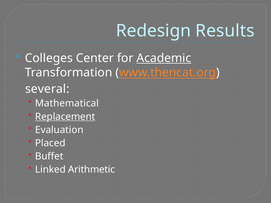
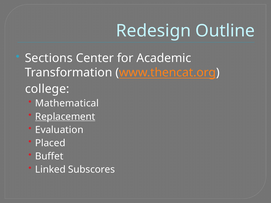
Results: Results -> Outline (225, 31)
Colleges: Colleges -> Sections (49, 58)
Academic underline: present -> none (164, 58)
several: several -> college (47, 89)
Arithmetic: Arithmetic -> Subscores (92, 170)
